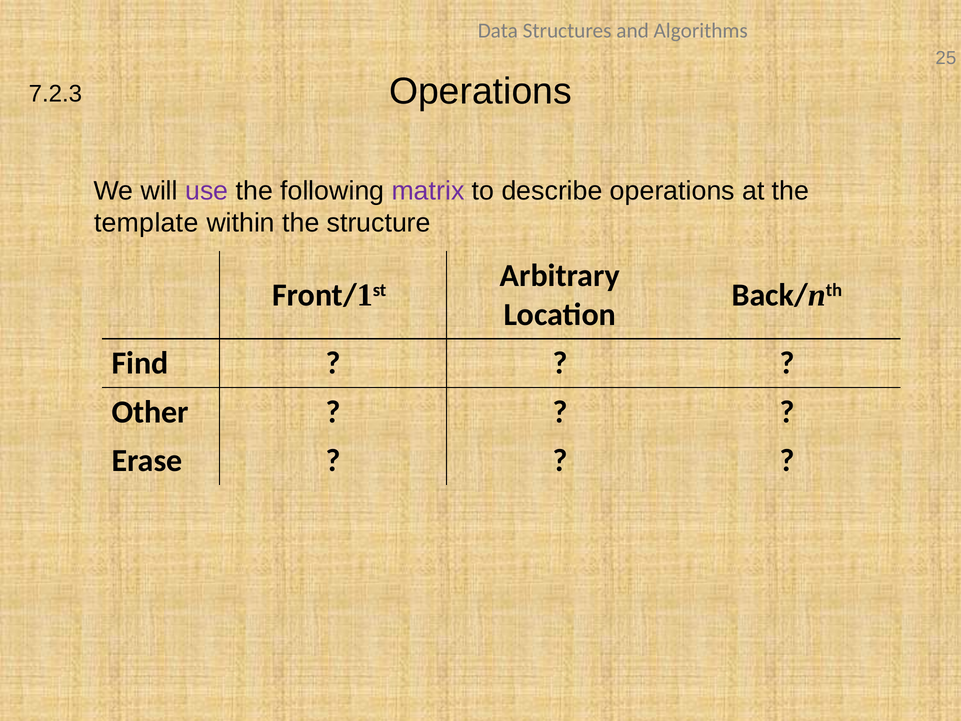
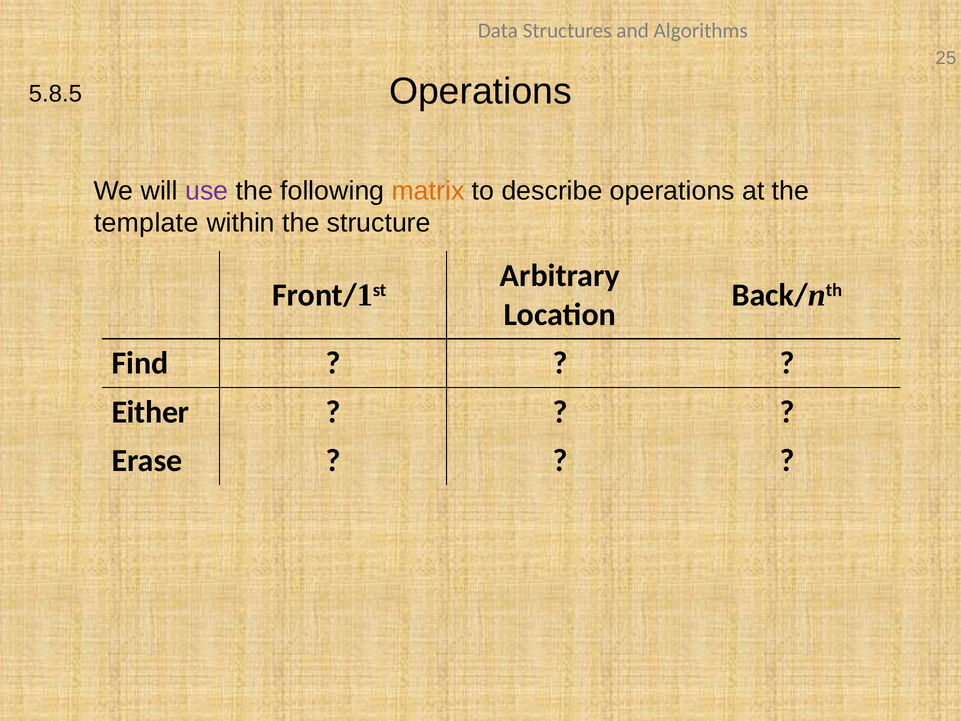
7.2.3: 7.2.3 -> 5.8.5 (55, 94)
matrix colour: purple -> orange (428, 191)
Other: Other -> Either (150, 412)
